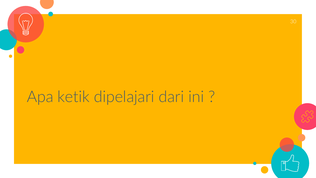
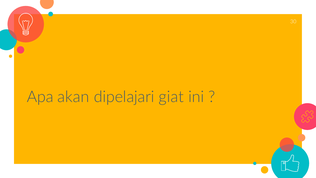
ketik: ketik -> akan (73, 97)
dari: dari -> giat (171, 97)
